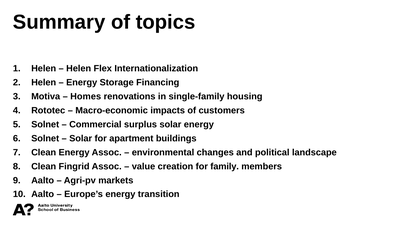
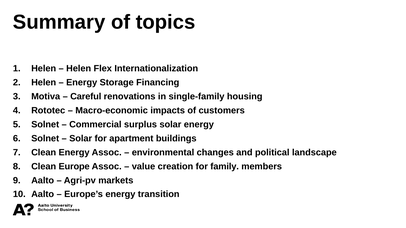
Homes: Homes -> Careful (86, 97)
Fingrid: Fingrid -> Europe (74, 167)
